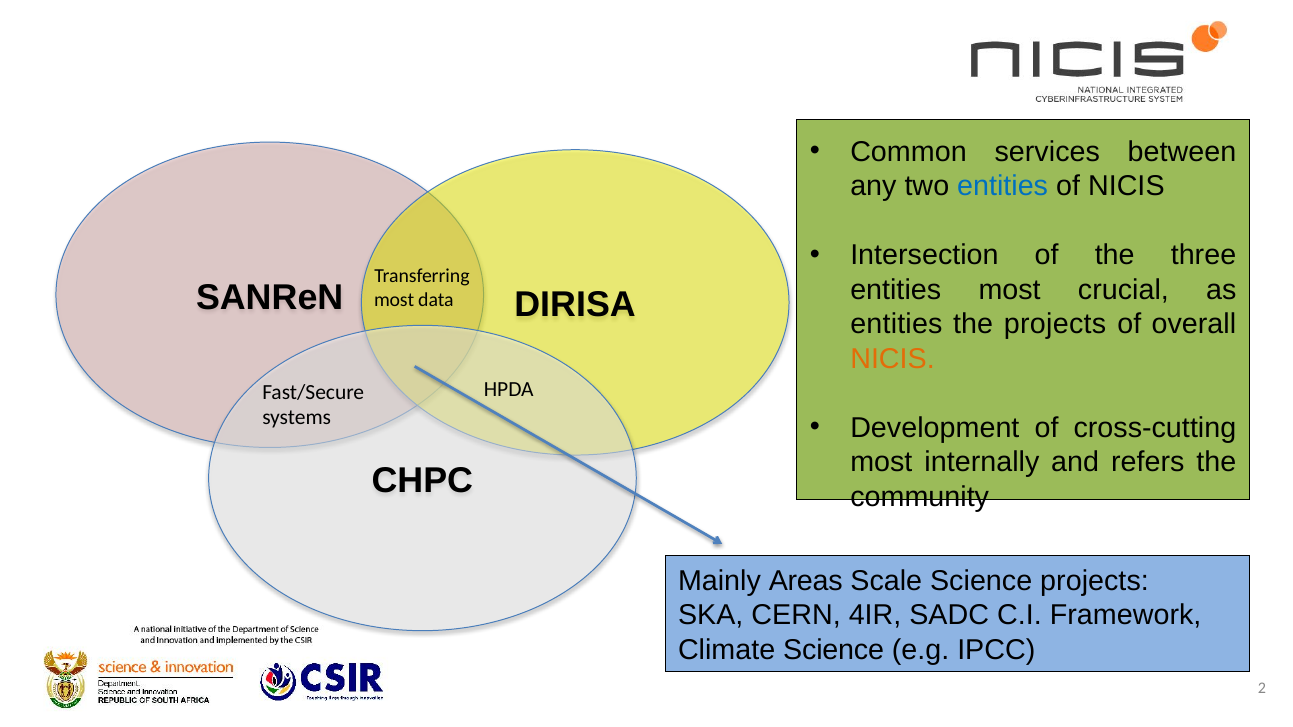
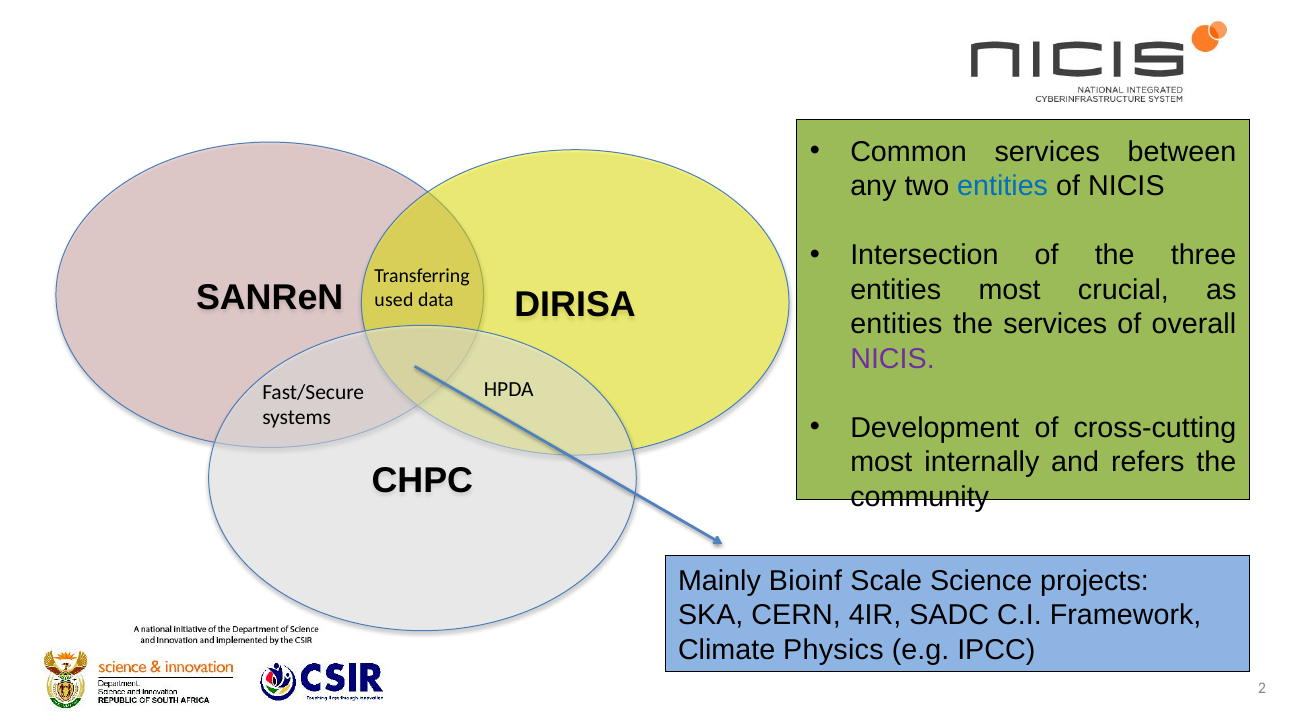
most: most -> used (394, 300)
the projects: projects -> services (1055, 324)
NICIS colour: orange -> purple (893, 359)
Areas: Areas -> Bioinf (805, 581)
Climate Science: Science -> Physics (833, 650)
